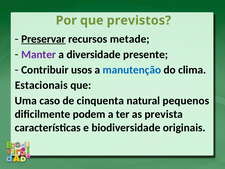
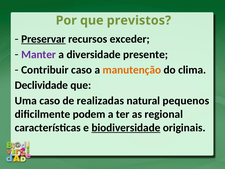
metade: metade -> exceder (130, 39)
Contribuir usos: usos -> caso (82, 70)
manutenção colour: blue -> orange (132, 70)
Estacionais: Estacionais -> Declividade (41, 85)
cinquenta: cinquenta -> realizadas (100, 101)
prevista: prevista -> regional (164, 114)
biodiversidade underline: none -> present (126, 128)
